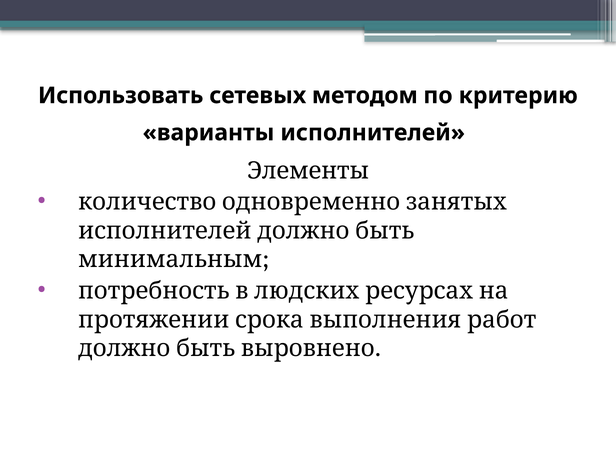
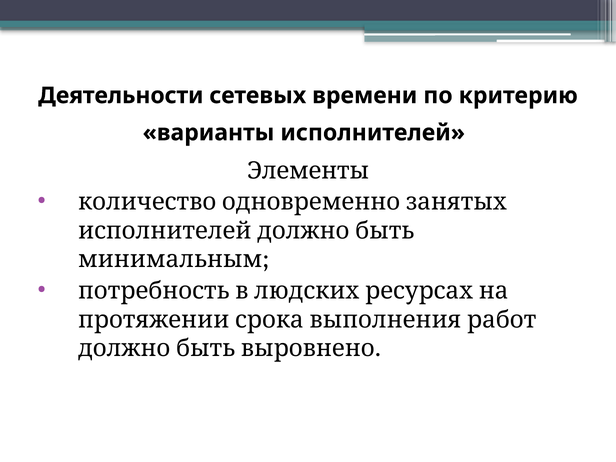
Использовать: Использовать -> Деятельности (121, 96)
методом: методом -> времени (365, 96)
